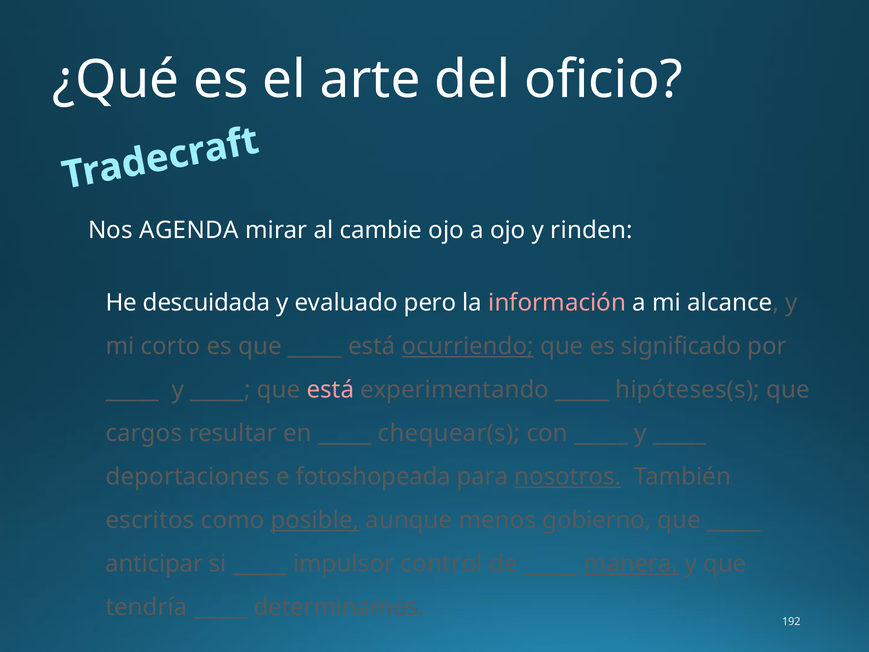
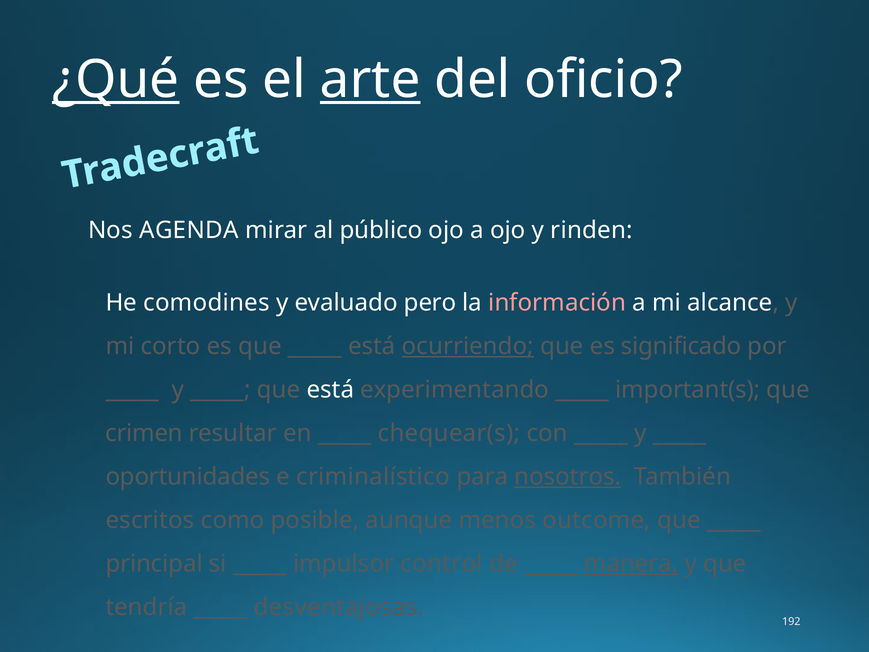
¿Qué underline: none -> present (116, 80)
arte underline: none -> present (370, 80)
cambie: cambie -> público (381, 230)
descuidada: descuidada -> comodines (206, 303)
está colour: pink -> white (330, 390)
hipóteses(s: hipóteses(s -> important(s (688, 390)
cargos: cargos -> crimen (144, 433)
deportaciones: deportaciones -> oportunidades (188, 477)
fotoshopeada: fotoshopeada -> criminalístico (373, 477)
posible underline: present -> none (315, 520)
gobierno: gobierno -> outcome (597, 520)
anticipar: anticipar -> principal (154, 564)
determinamos: determinamos -> desventajosas (339, 607)
